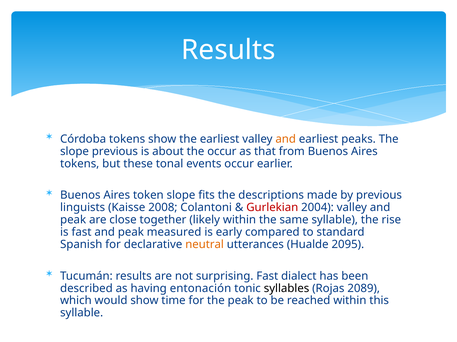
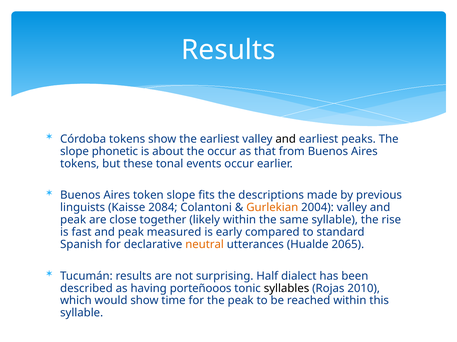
and colour: orange -> black (286, 139)
slope previous: previous -> phonetic (115, 152)
2008: 2008 -> 2084 (163, 208)
Gurlekian colour: red -> orange (272, 208)
2095: 2095 -> 2065 (348, 245)
surprising Fast: Fast -> Half (267, 277)
entonación: entonación -> porteñooos (201, 289)
2089: 2089 -> 2010 (364, 289)
